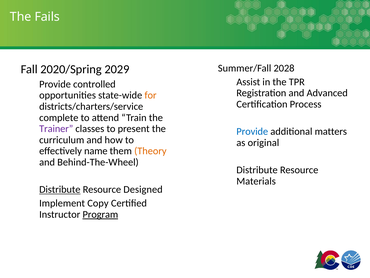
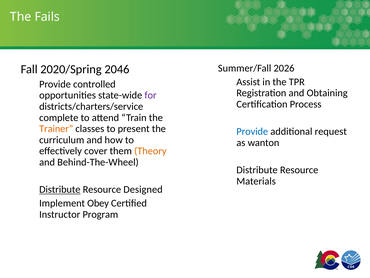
2028: 2028 -> 2026 (284, 68)
2029: 2029 -> 2046 (117, 69)
Advanced: Advanced -> Obtaining (327, 93)
for colour: orange -> purple (151, 95)
Trainer colour: purple -> orange (56, 129)
matters: matters -> request (331, 131)
original: original -> wanton (264, 142)
name: name -> cover (96, 151)
Copy: Copy -> Obey (98, 203)
Program underline: present -> none (100, 214)
